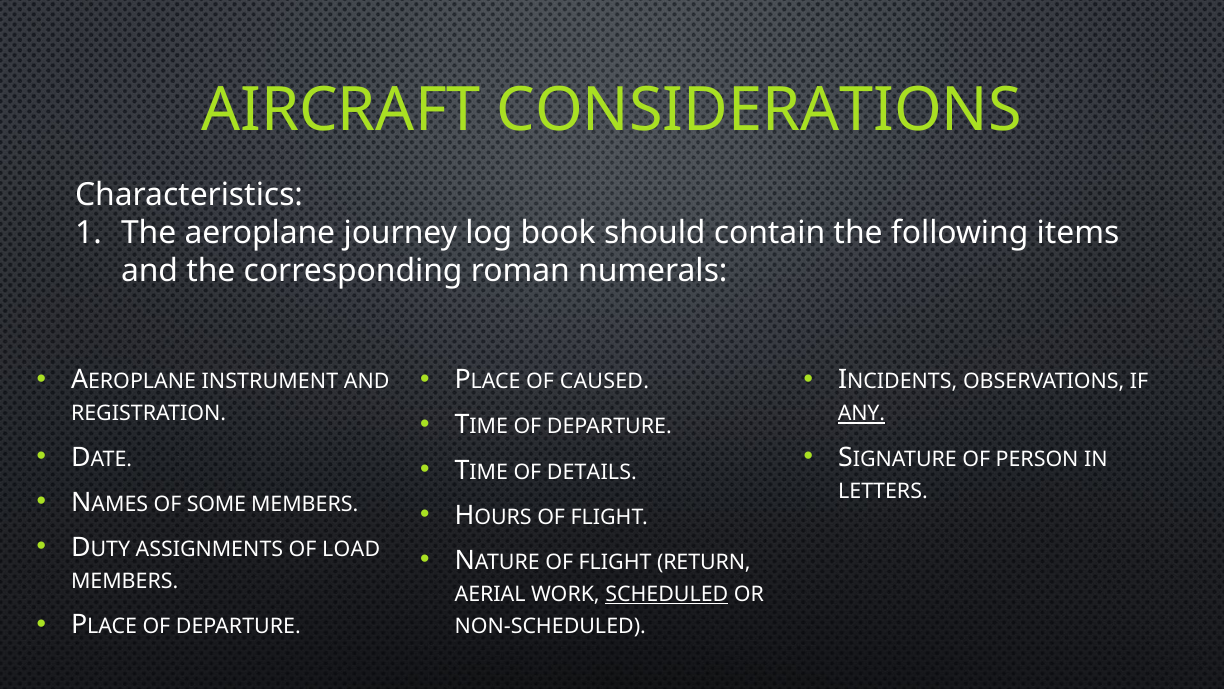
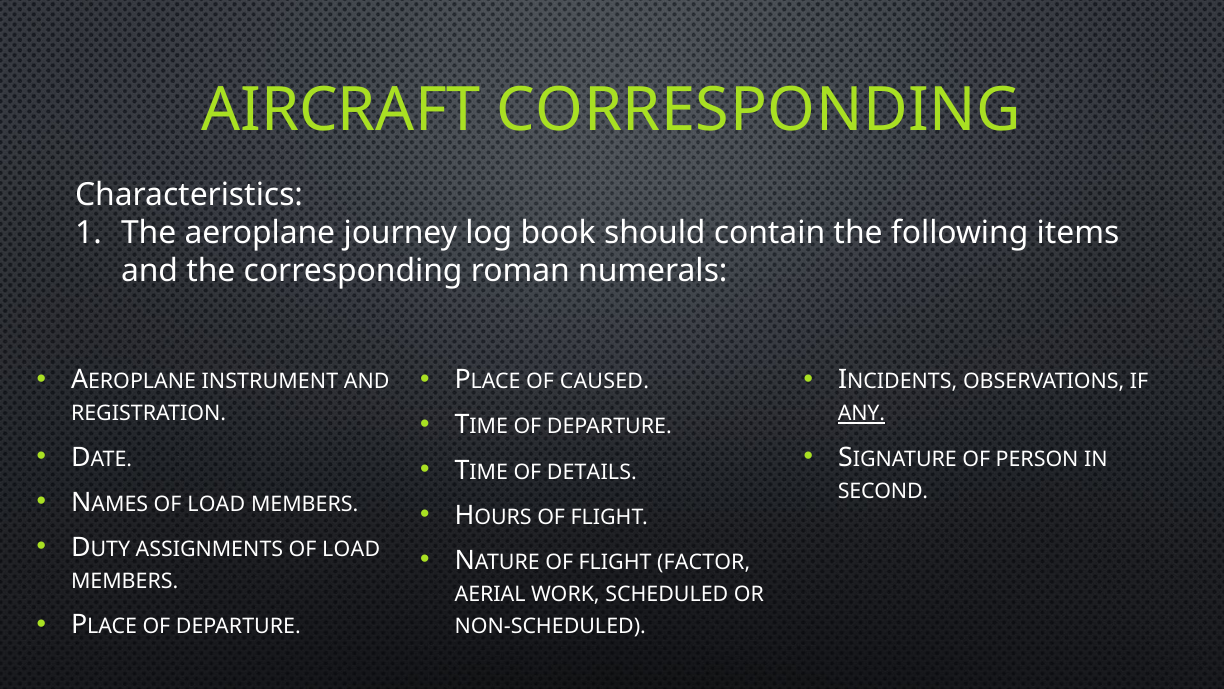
AIRCRAFT CONSIDERATIONS: CONSIDERATIONS -> CORRESPONDING (759, 110)
LETTERS: LETTERS -> SECOND (883, 491)
SOME: SOME -> LOAD (216, 504)
RETURN: RETURN -> FACTOR (704, 562)
SCHEDULED underline: present -> none (667, 594)
